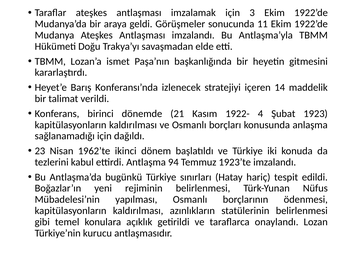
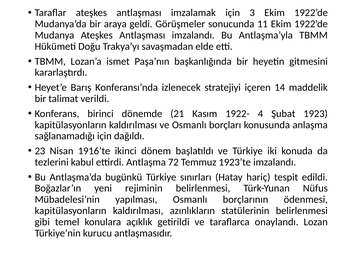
1962’te: 1962’te -> 1916’te (94, 151)
94: 94 -> 72 (173, 162)
